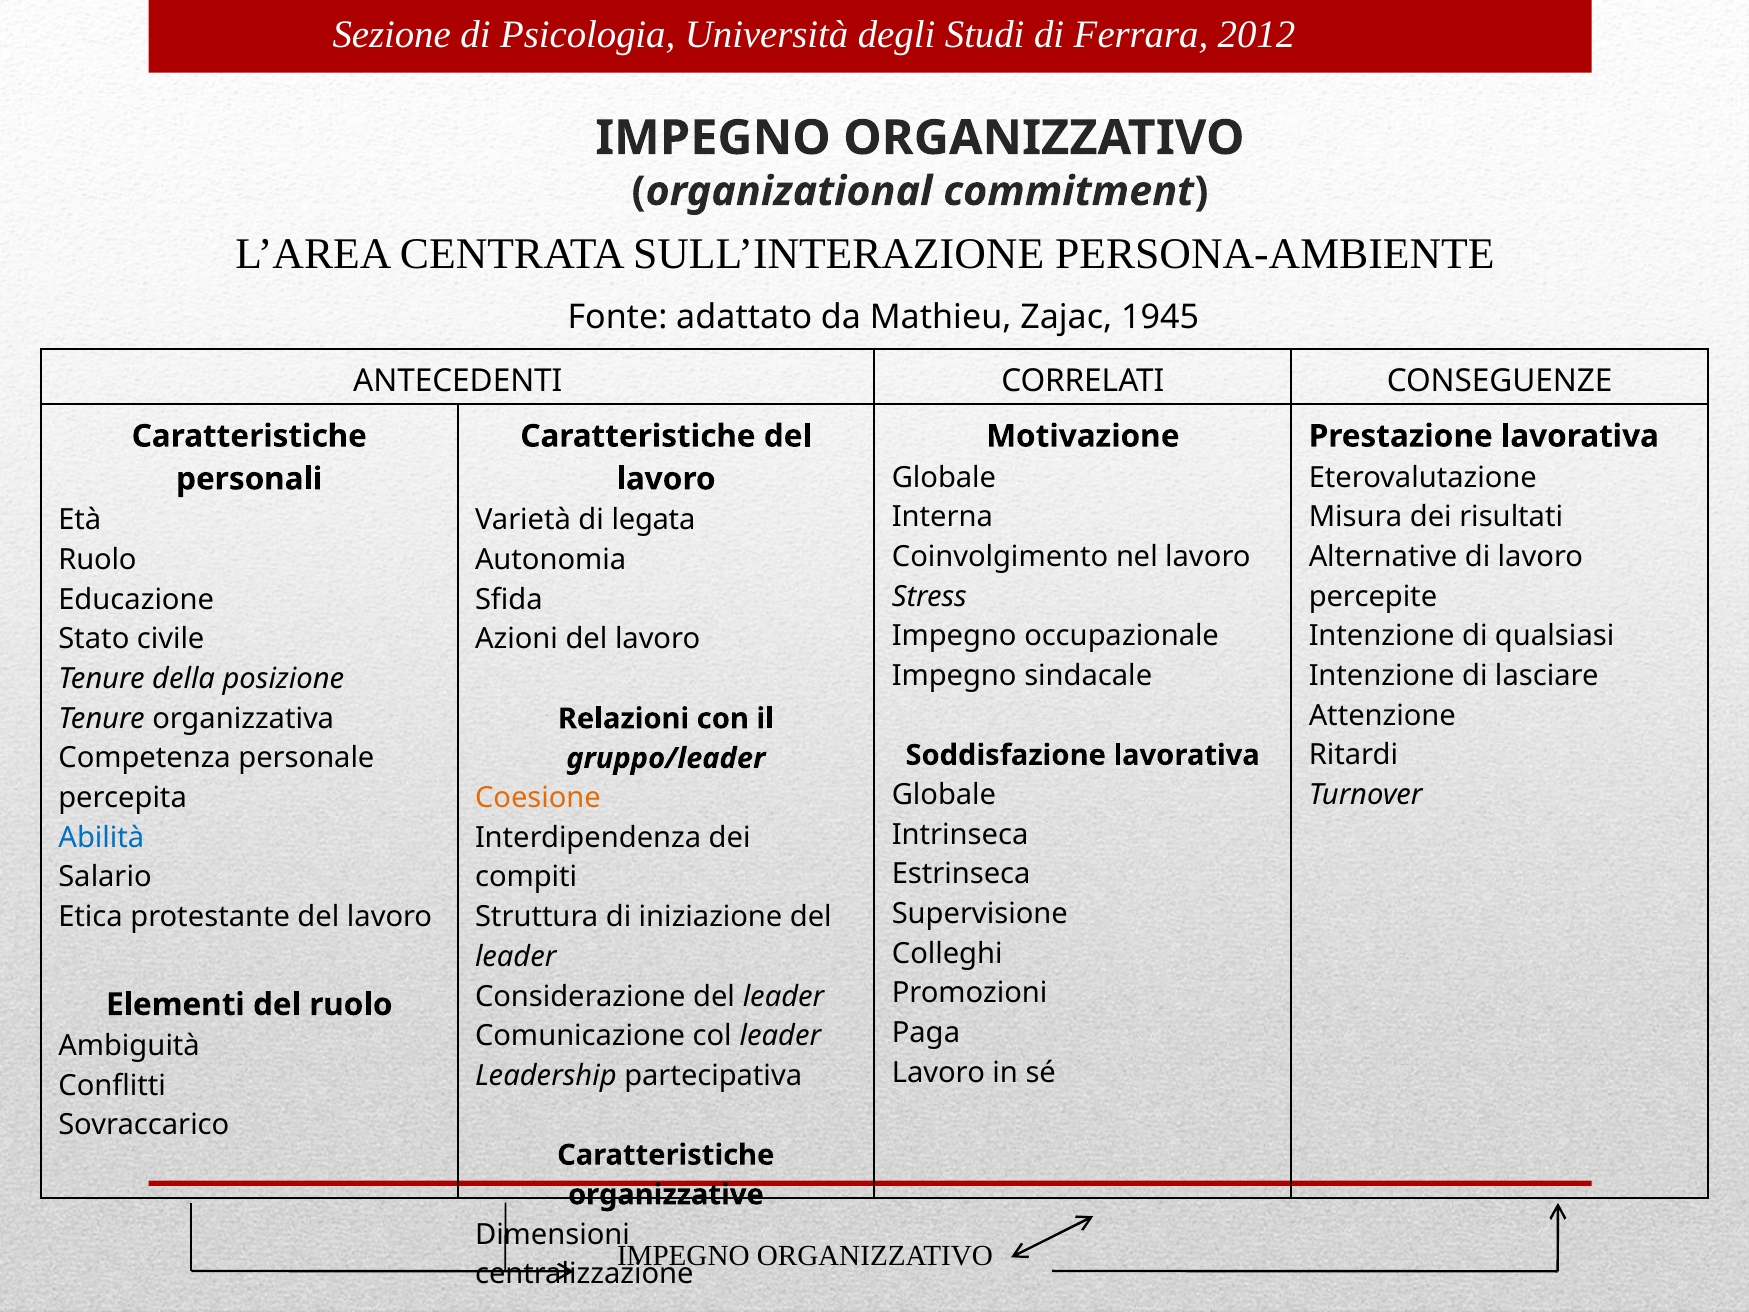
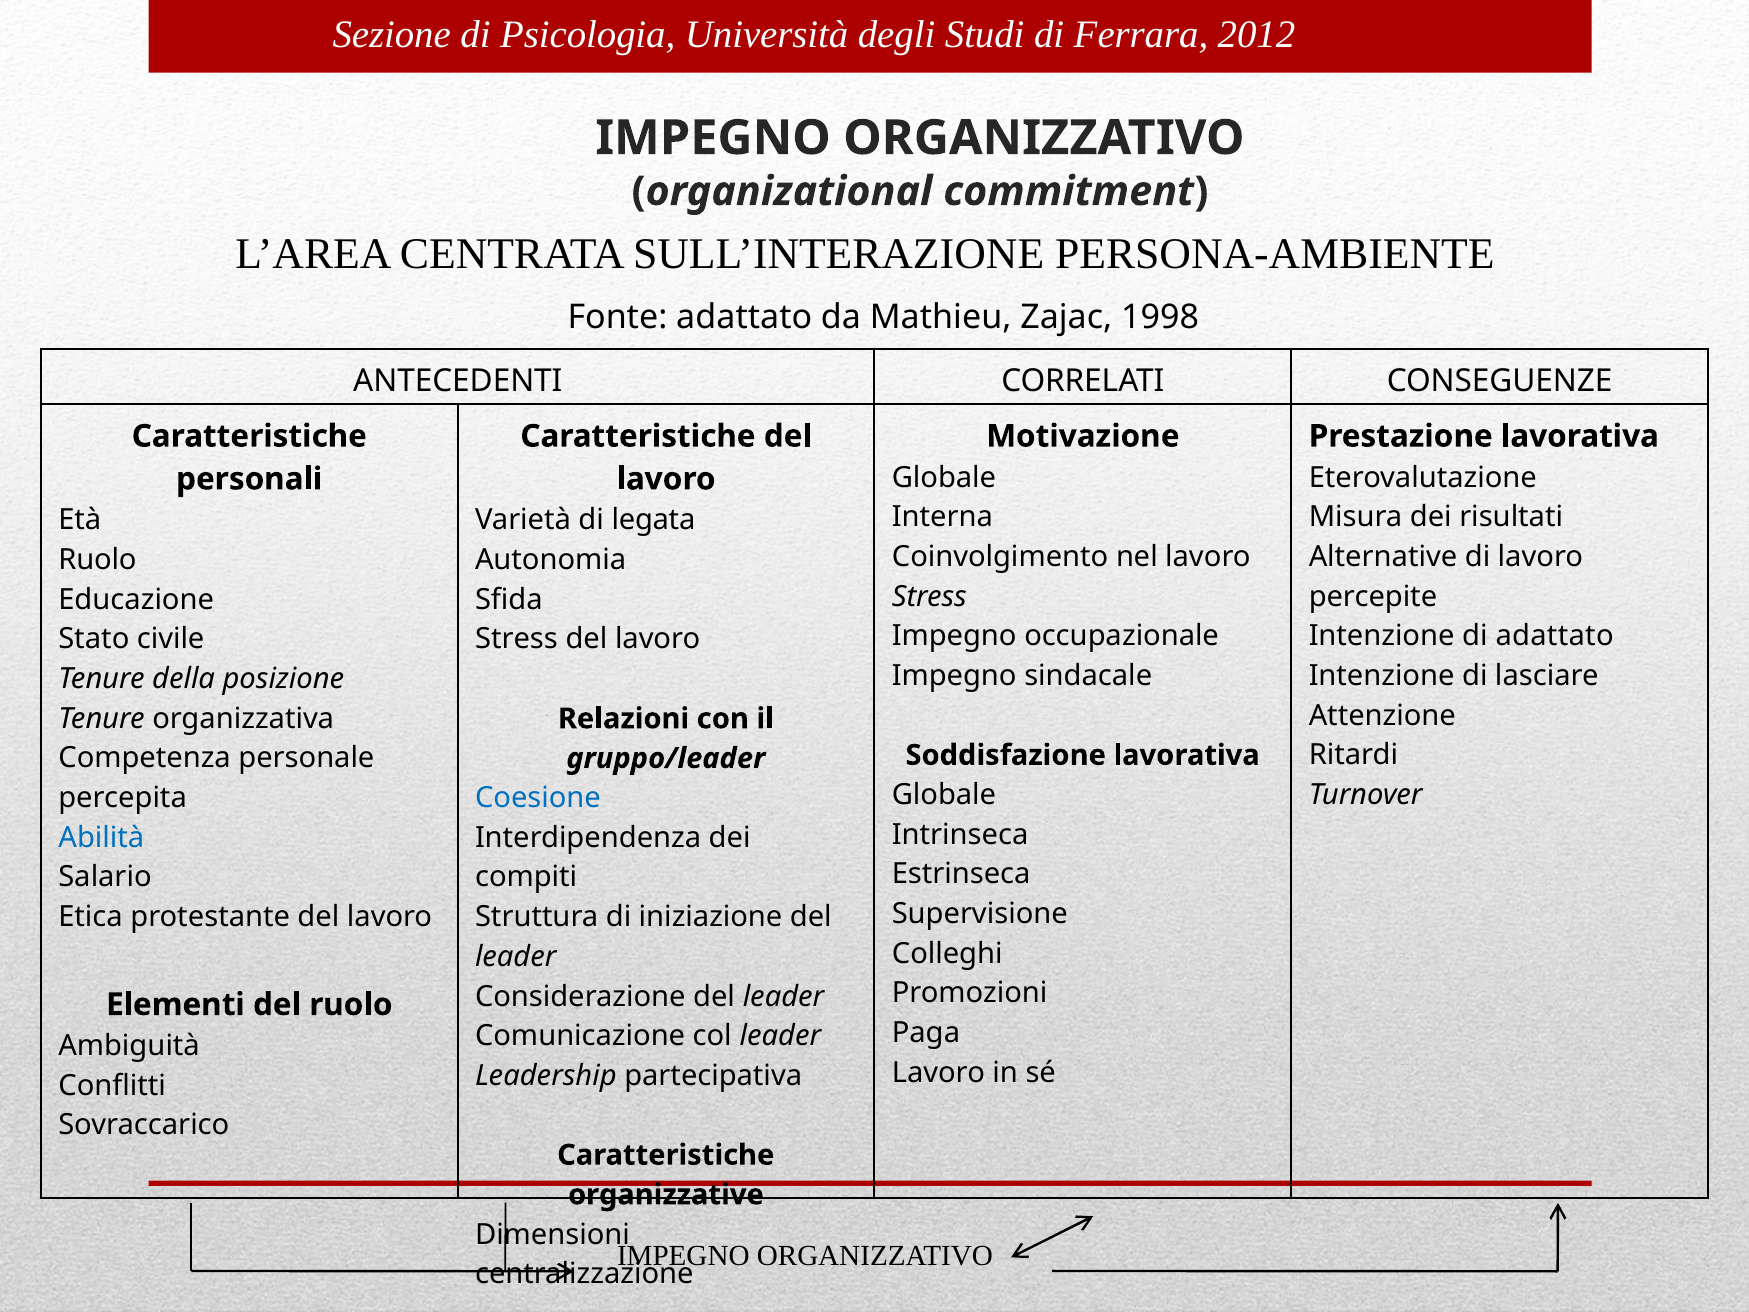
1945: 1945 -> 1998 (1160, 317)
di qualsiasi: qualsiasi -> adattato (1555, 636)
Azioni: Azioni -> Stress (516, 639)
Coesione colour: orange -> blue (538, 798)
